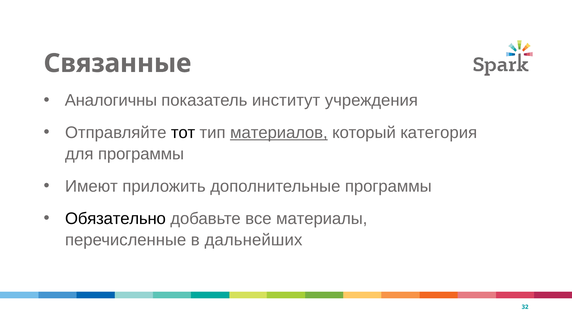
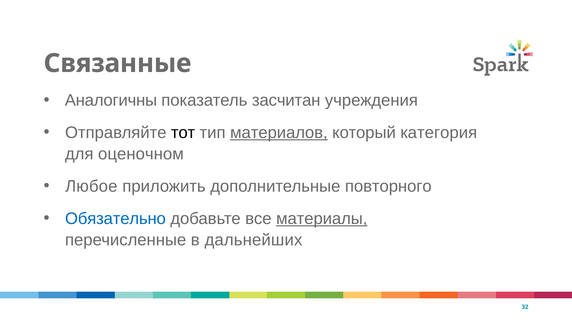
институт: институт -> засчитан (286, 100)
для программы: программы -> оценочном (141, 154)
Имеют: Имеют -> Любое (91, 186)
дополнительные программы: программы -> повторного (388, 186)
Обязательно colour: black -> blue (115, 218)
материалы underline: none -> present (322, 218)
